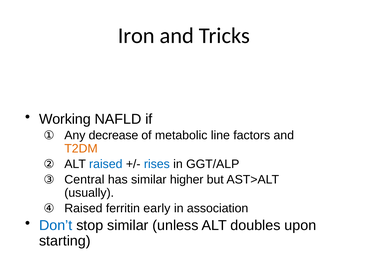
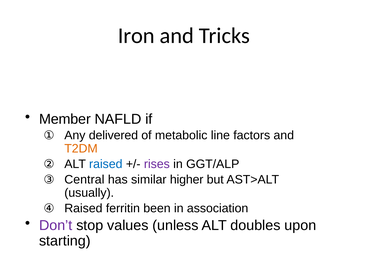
Working: Working -> Member (65, 119)
decrease: decrease -> delivered (113, 135)
rises colour: blue -> purple (157, 164)
early: early -> been (157, 208)
Don’t colour: blue -> purple (56, 225)
stop similar: similar -> values (128, 225)
